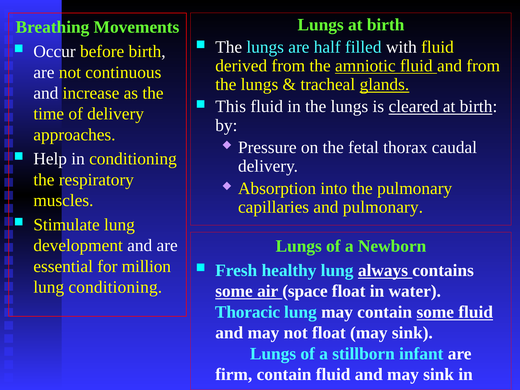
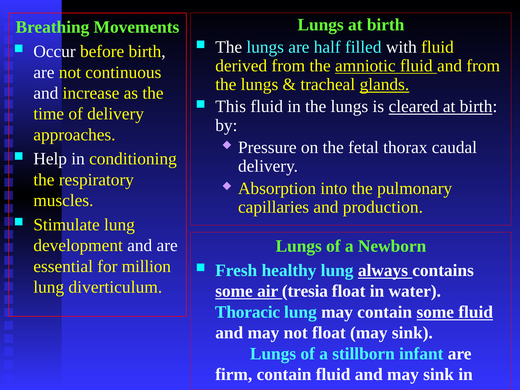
and pulmonary: pulmonary -> production (383, 207)
lung conditioning: conditioning -> diverticulum (115, 287)
space: space -> tresia (305, 291)
